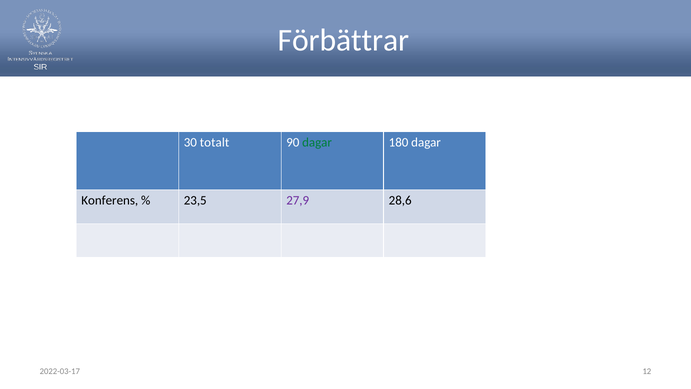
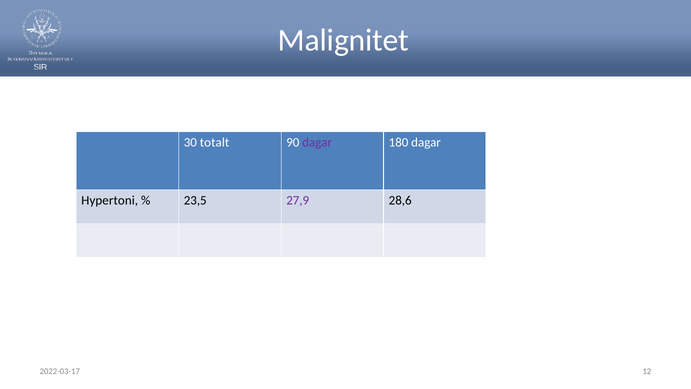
Förbättrar: Förbättrar -> Malignitet (343, 40)
dagar colour: green -> purple (317, 142)
Konferens: Konferens -> Hypertoni (110, 200)
